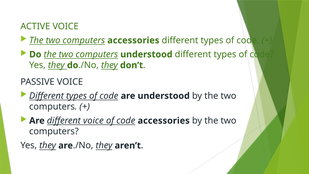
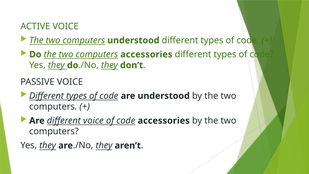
computers accessories: accessories -> understood (133, 40)
computers understood: understood -> accessories (146, 54)
